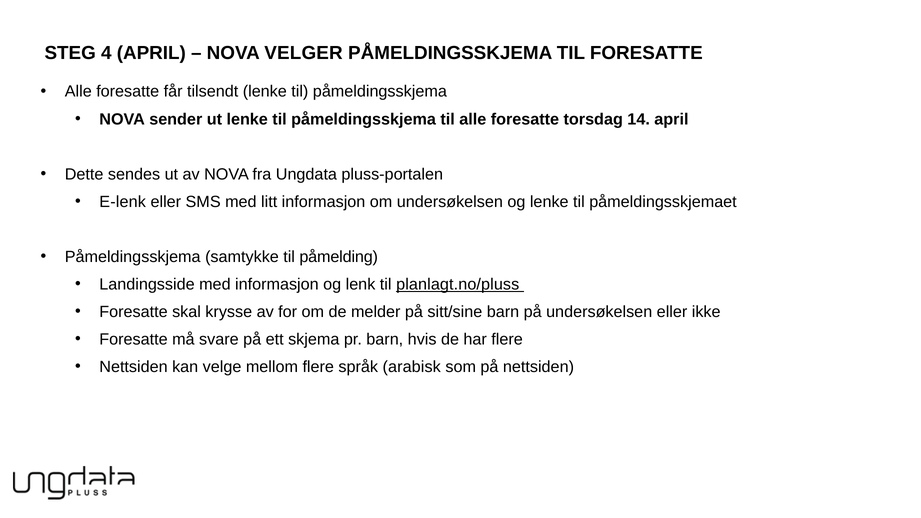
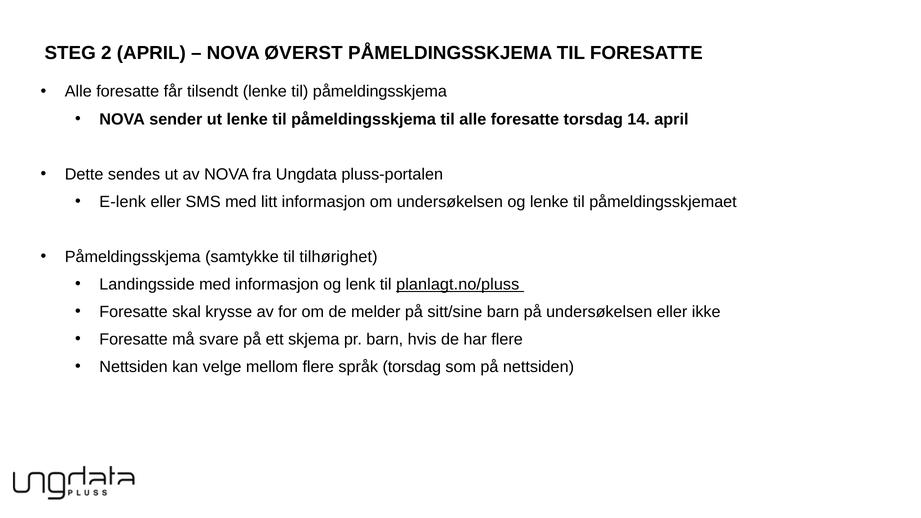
4: 4 -> 2 (106, 53)
VELGER: VELGER -> ØVERST (304, 53)
påmelding: påmelding -> tilhørighet (339, 257)
språk arabisk: arabisk -> torsdag (412, 367)
